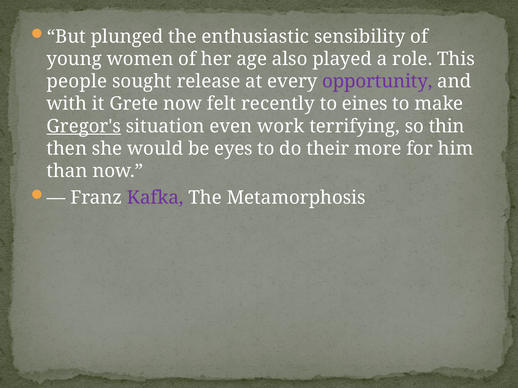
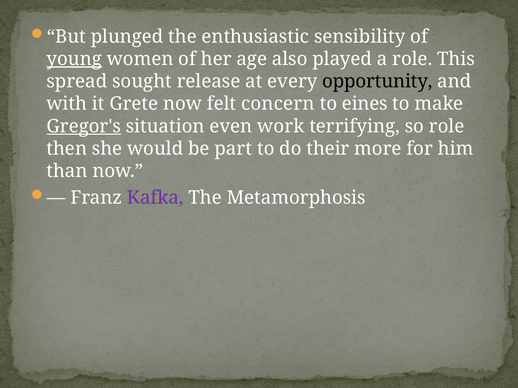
young underline: none -> present (74, 59)
people: people -> spread (77, 82)
opportunity colour: purple -> black (377, 82)
recently: recently -> concern (278, 104)
so thin: thin -> role (447, 126)
eyes: eyes -> part (233, 149)
